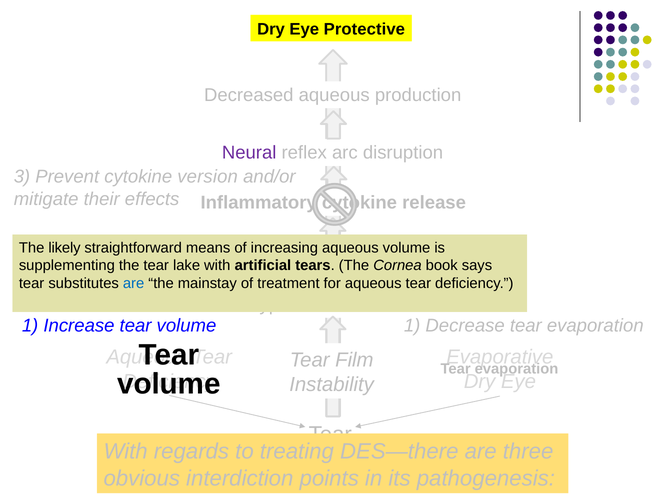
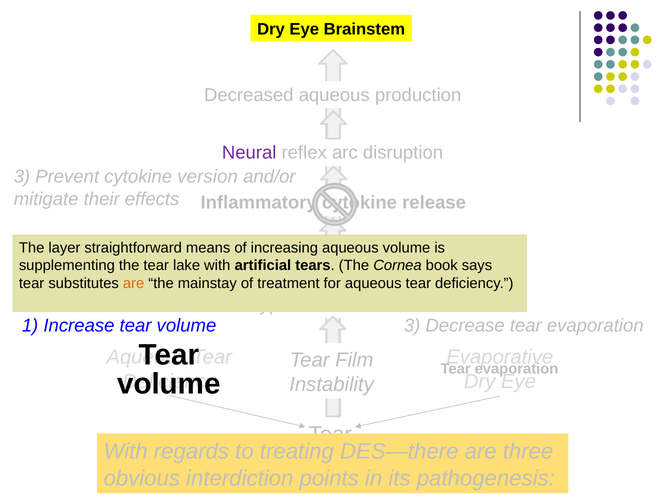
Protective: Protective -> Brainstem (364, 29)
likely: likely -> layer (64, 248)
are colour: blue -> orange (134, 283)
volume 1: 1 -> 3 (412, 326)
